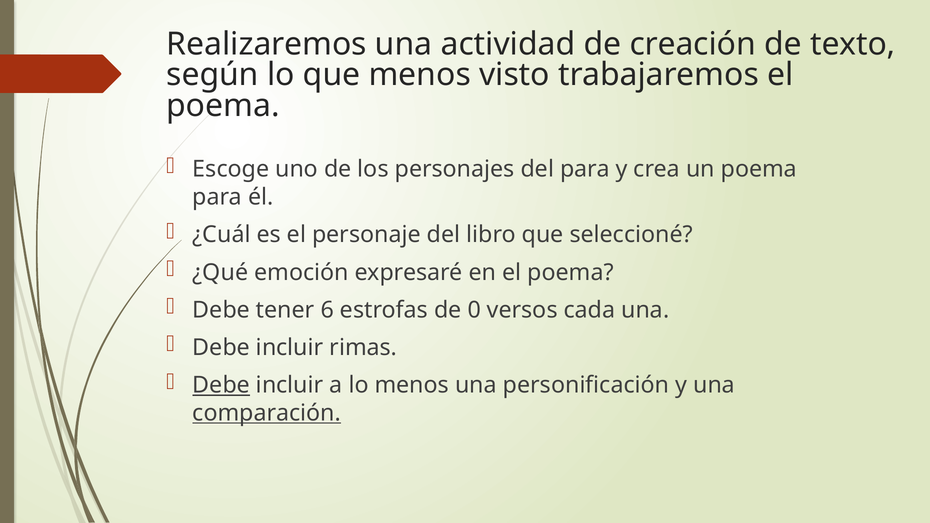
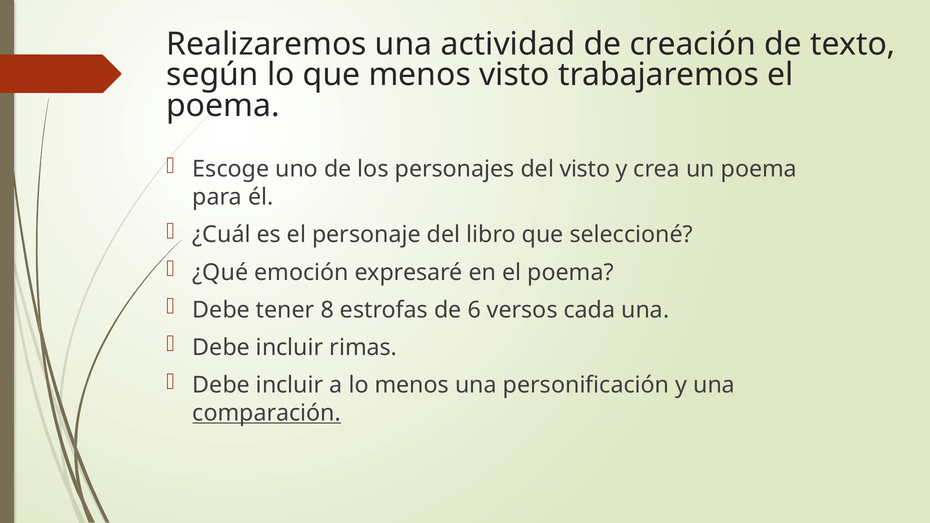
del para: para -> visto (585, 169)
6: 6 -> 8 (327, 310)
0: 0 -> 6 (474, 310)
Debe underline: present -> none (221, 385)
